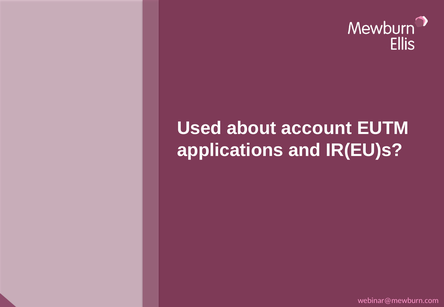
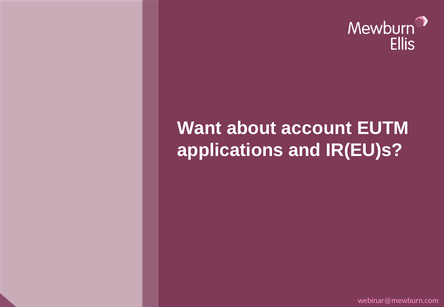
Used: Used -> Want (199, 128)
